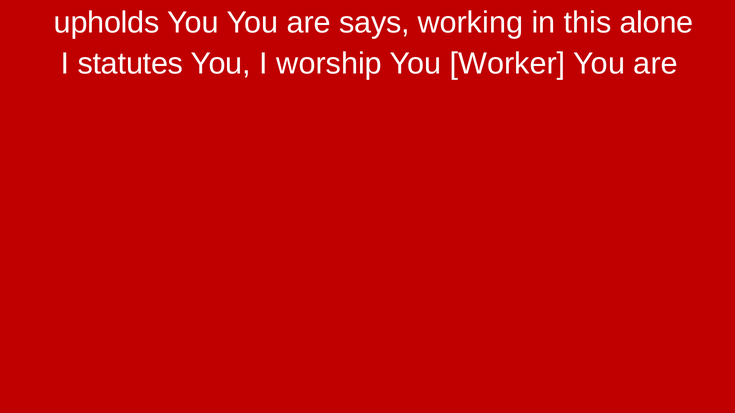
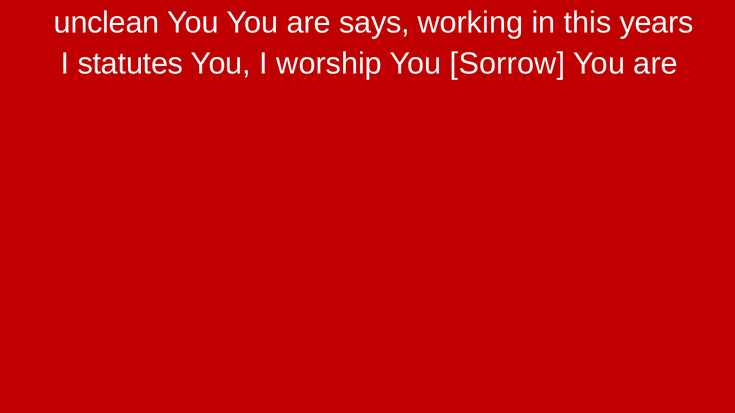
upholds: upholds -> unclean (107, 23)
alone: alone -> years (657, 23)
Worker: Worker -> Sorrow (508, 64)
